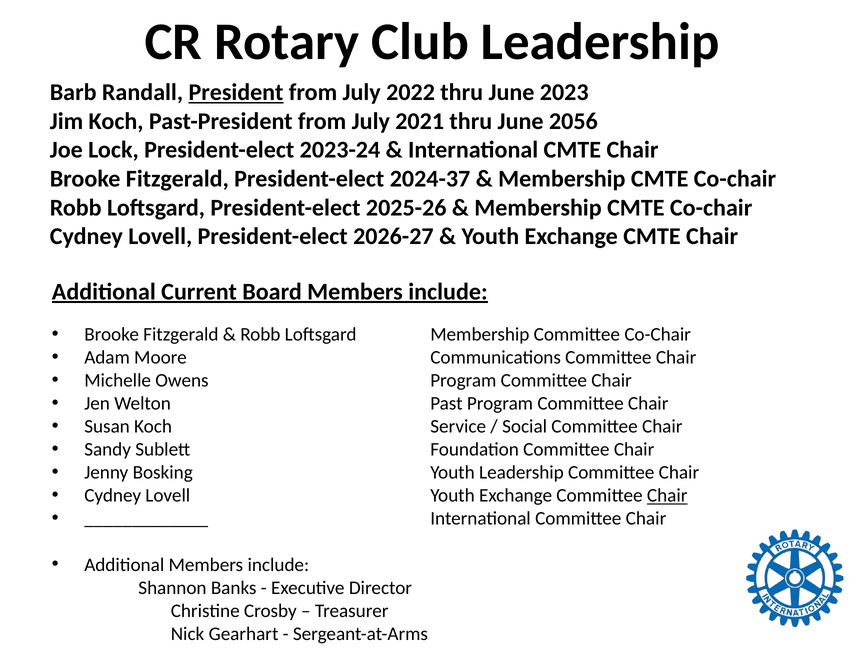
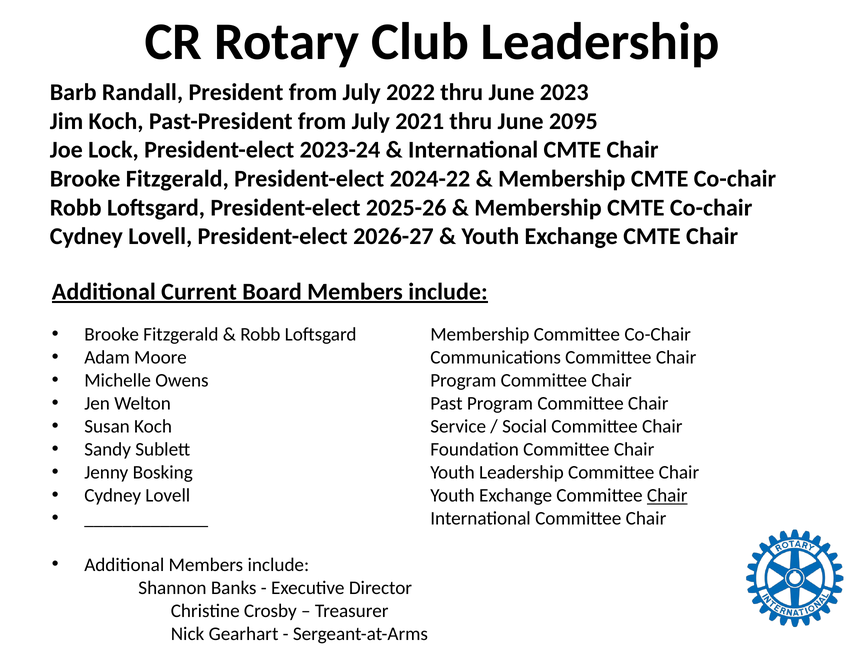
President underline: present -> none (236, 93)
2056: 2056 -> 2095 (573, 121)
2024-37: 2024-37 -> 2024-22 (430, 179)
